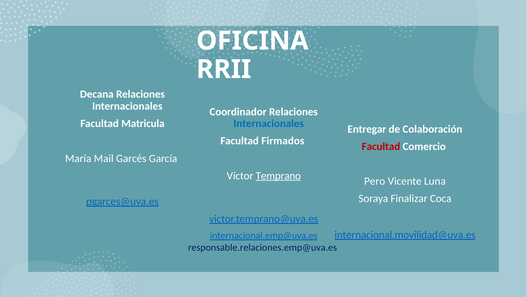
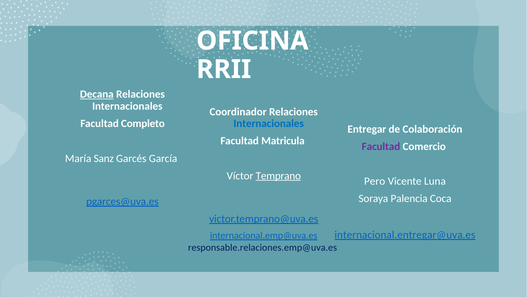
Decana underline: none -> present (97, 94)
Matricula: Matricula -> Completo (143, 123)
Firmados: Firmados -> Matricula (283, 141)
Facultad colour: red -> purple (381, 146)
Mail: Mail -> Sanz (104, 158)
Finalizar: Finalizar -> Palencia (409, 198)
internacional.movilidad@uva.es: internacional.movilidad@uva.es -> internacional.entregar@uva.es (405, 234)
